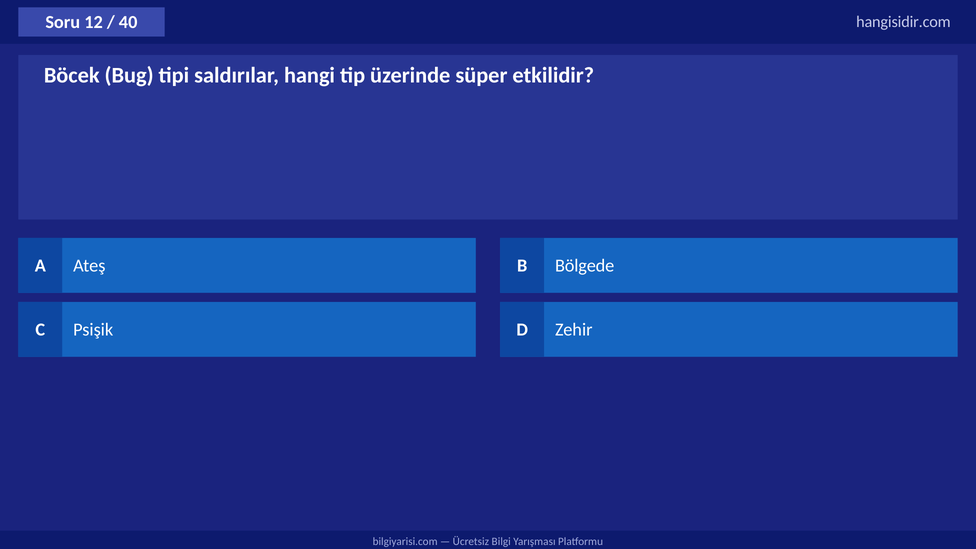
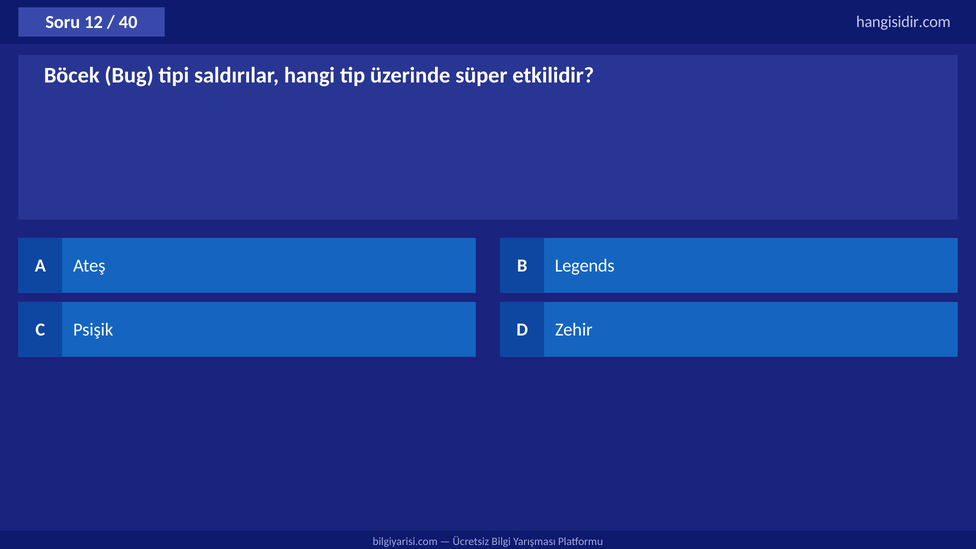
Bölgede: Bölgede -> Legends (585, 266)
